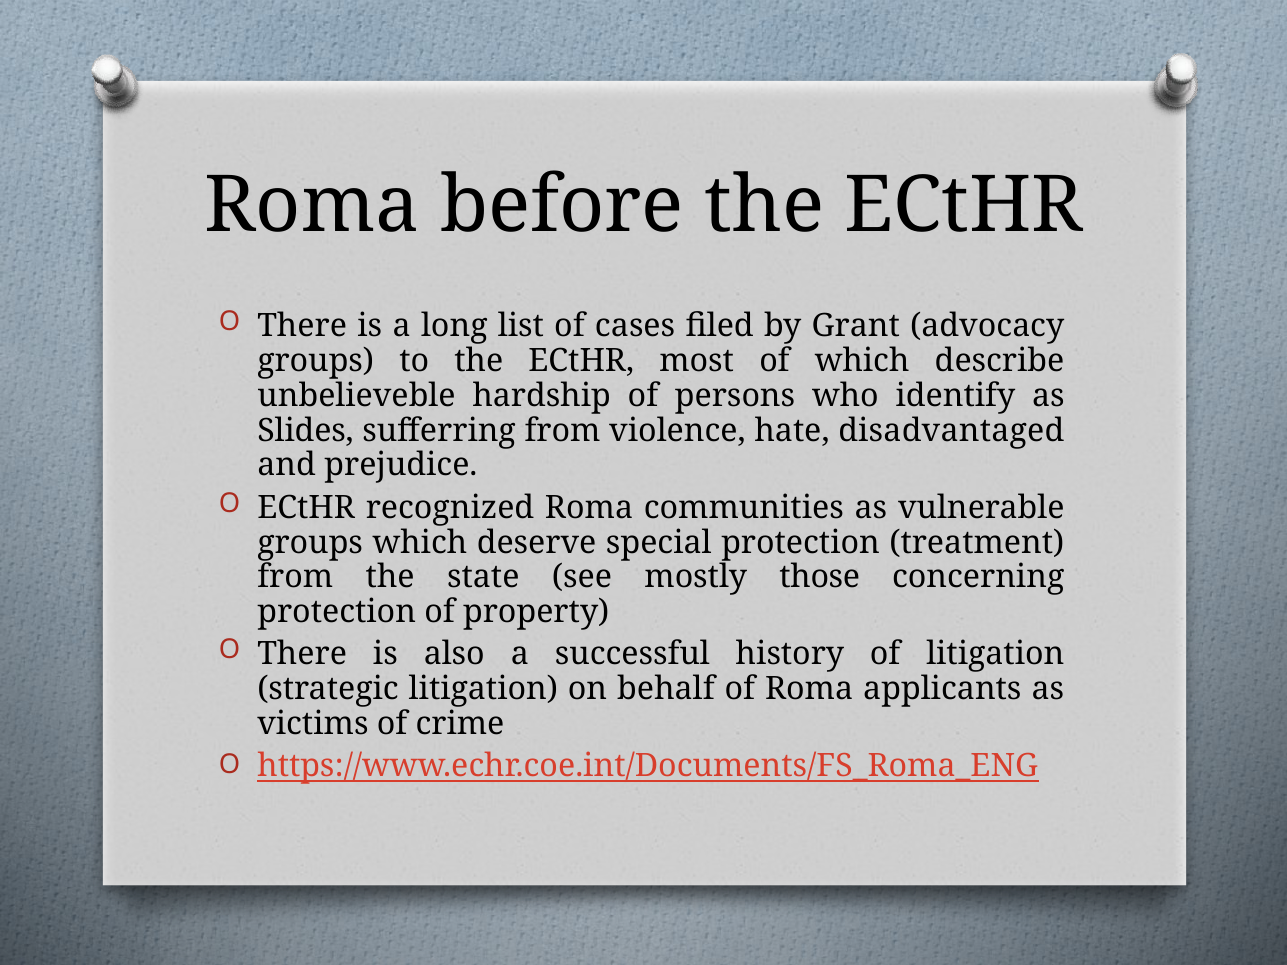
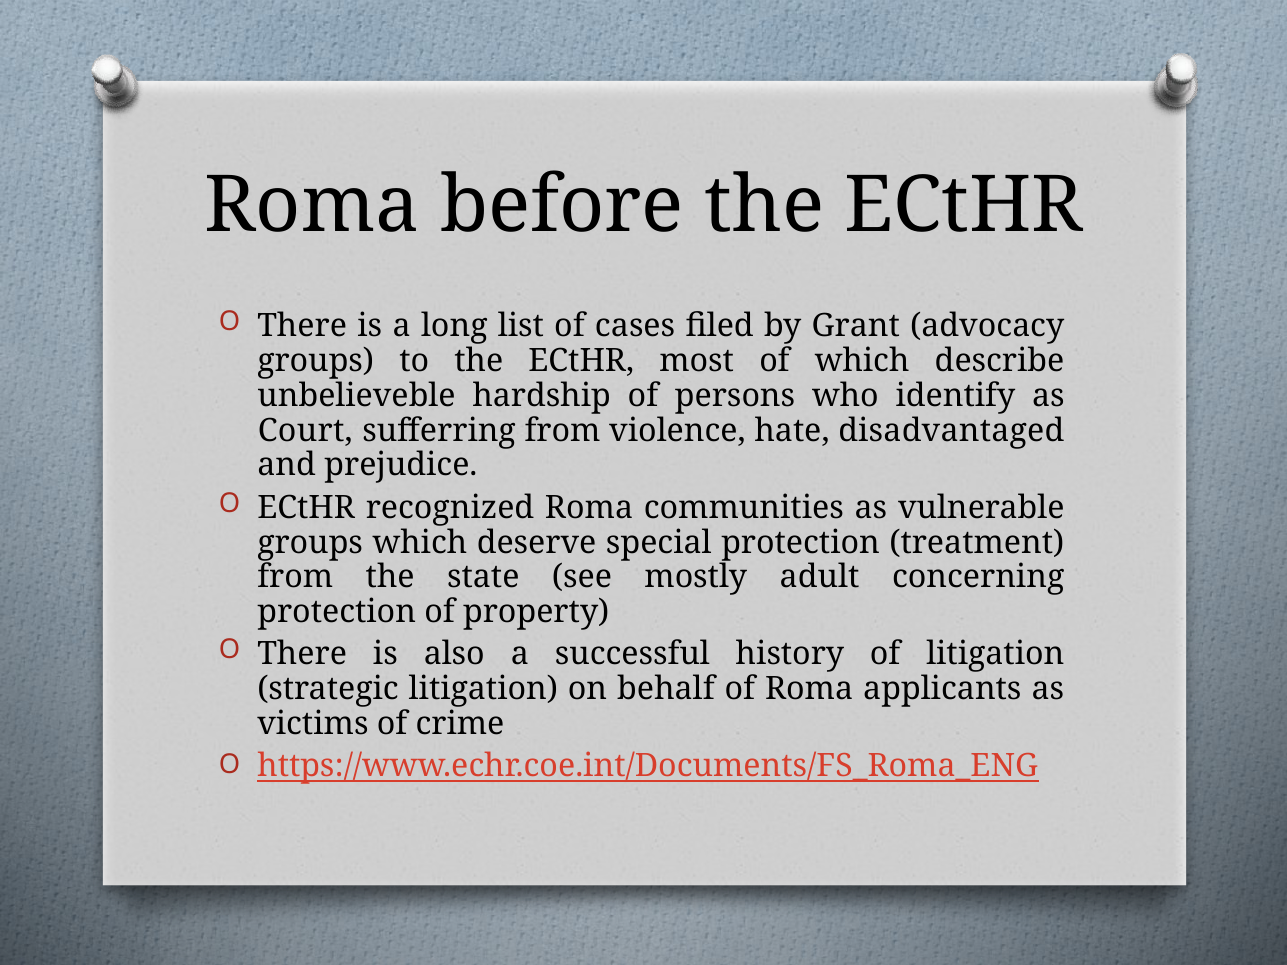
Slides: Slides -> Court (305, 431)
those: those -> adult (820, 577)
